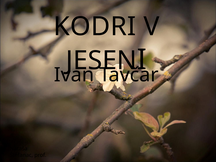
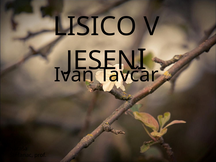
KODRI: KODRI -> LISICO (95, 27)
